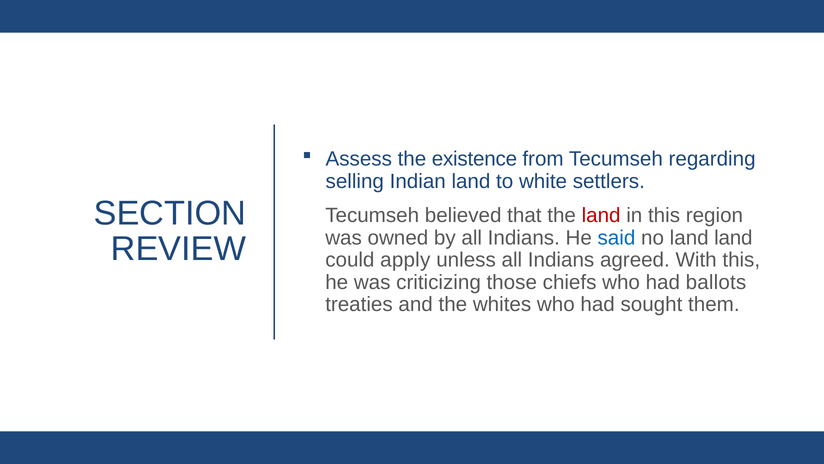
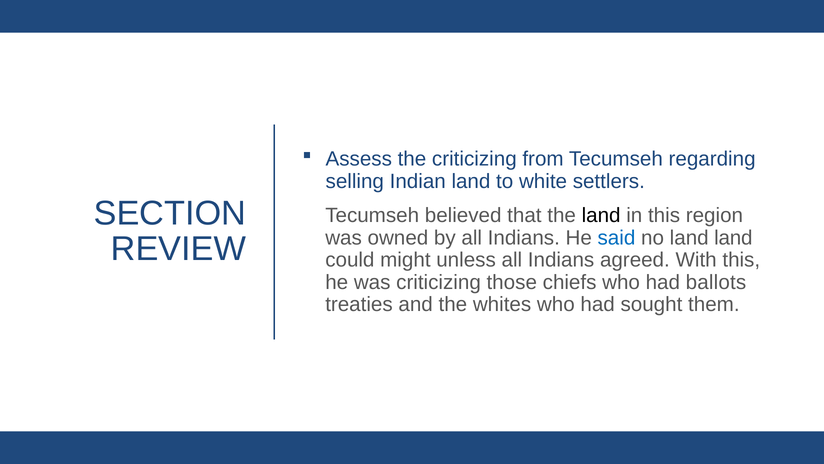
the existence: existence -> criticizing (474, 159)
land colour: red -> black (601, 215)
apply: apply -> might (405, 260)
